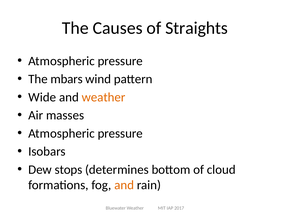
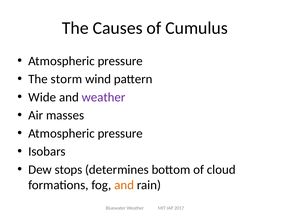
Straights: Straights -> Cumulus (197, 28)
mbars: mbars -> storm (66, 79)
weather colour: orange -> purple (104, 97)
